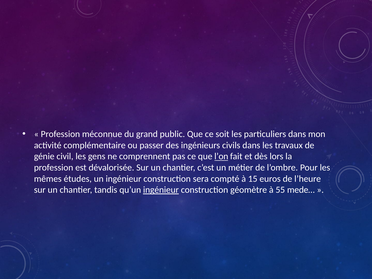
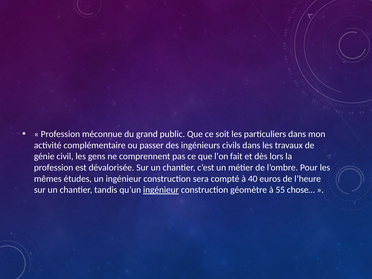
l’on underline: present -> none (221, 156)
15: 15 -> 40 (253, 179)
mede…: mede… -> chose… (301, 190)
